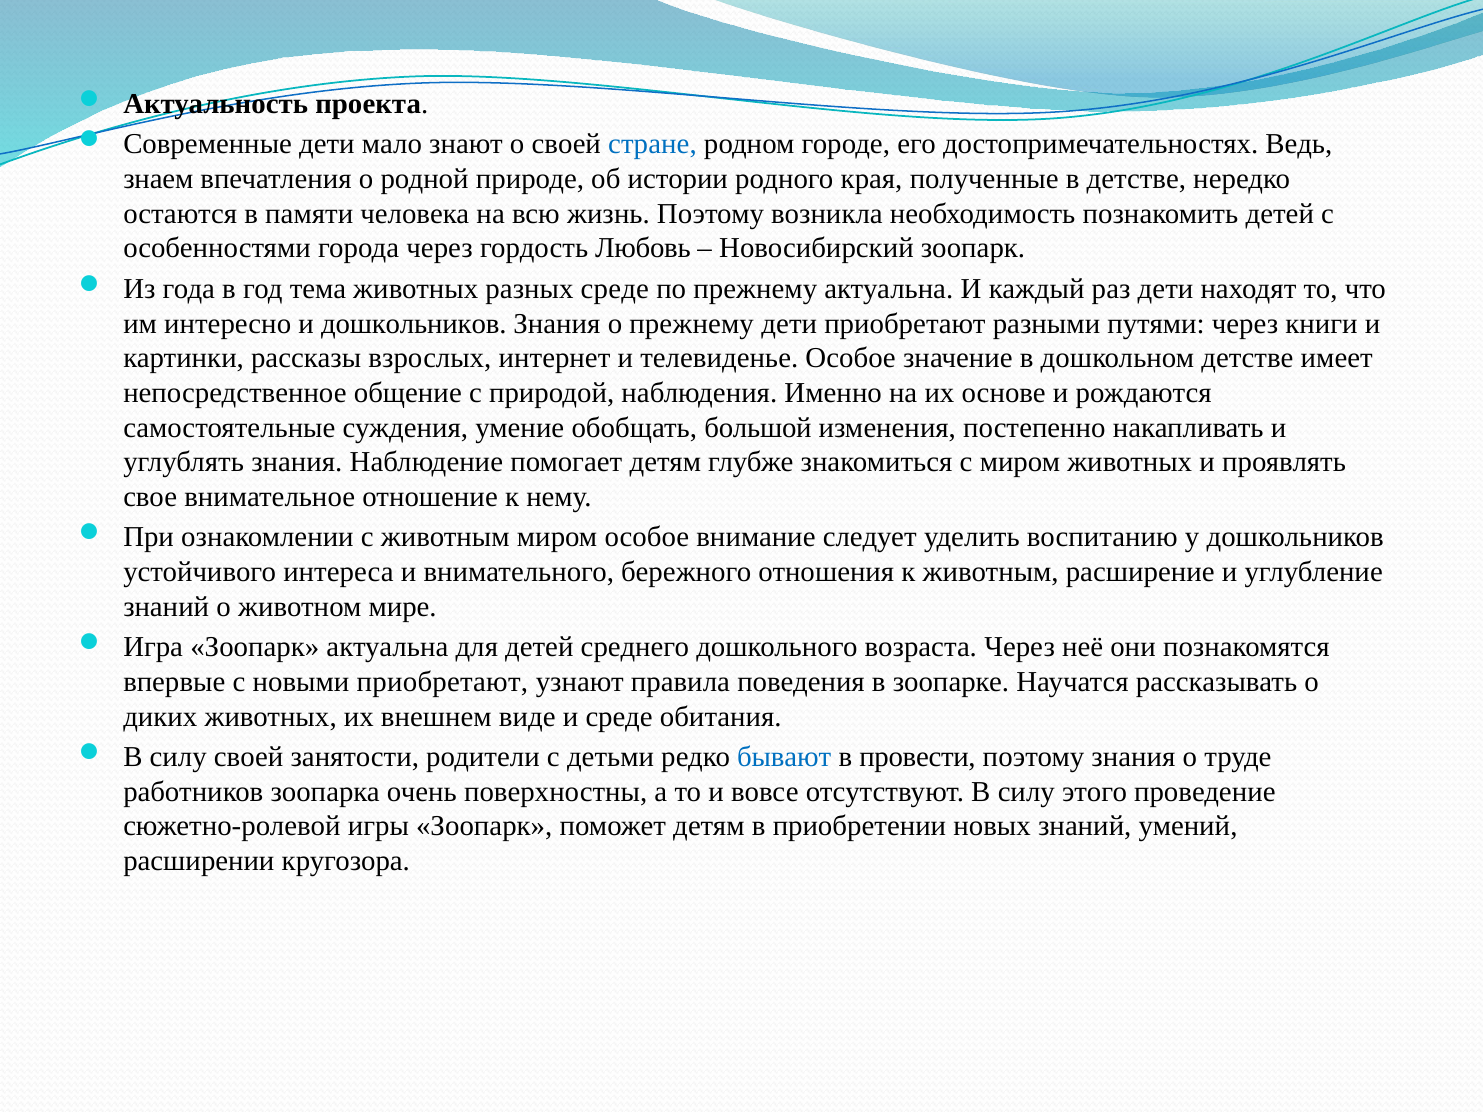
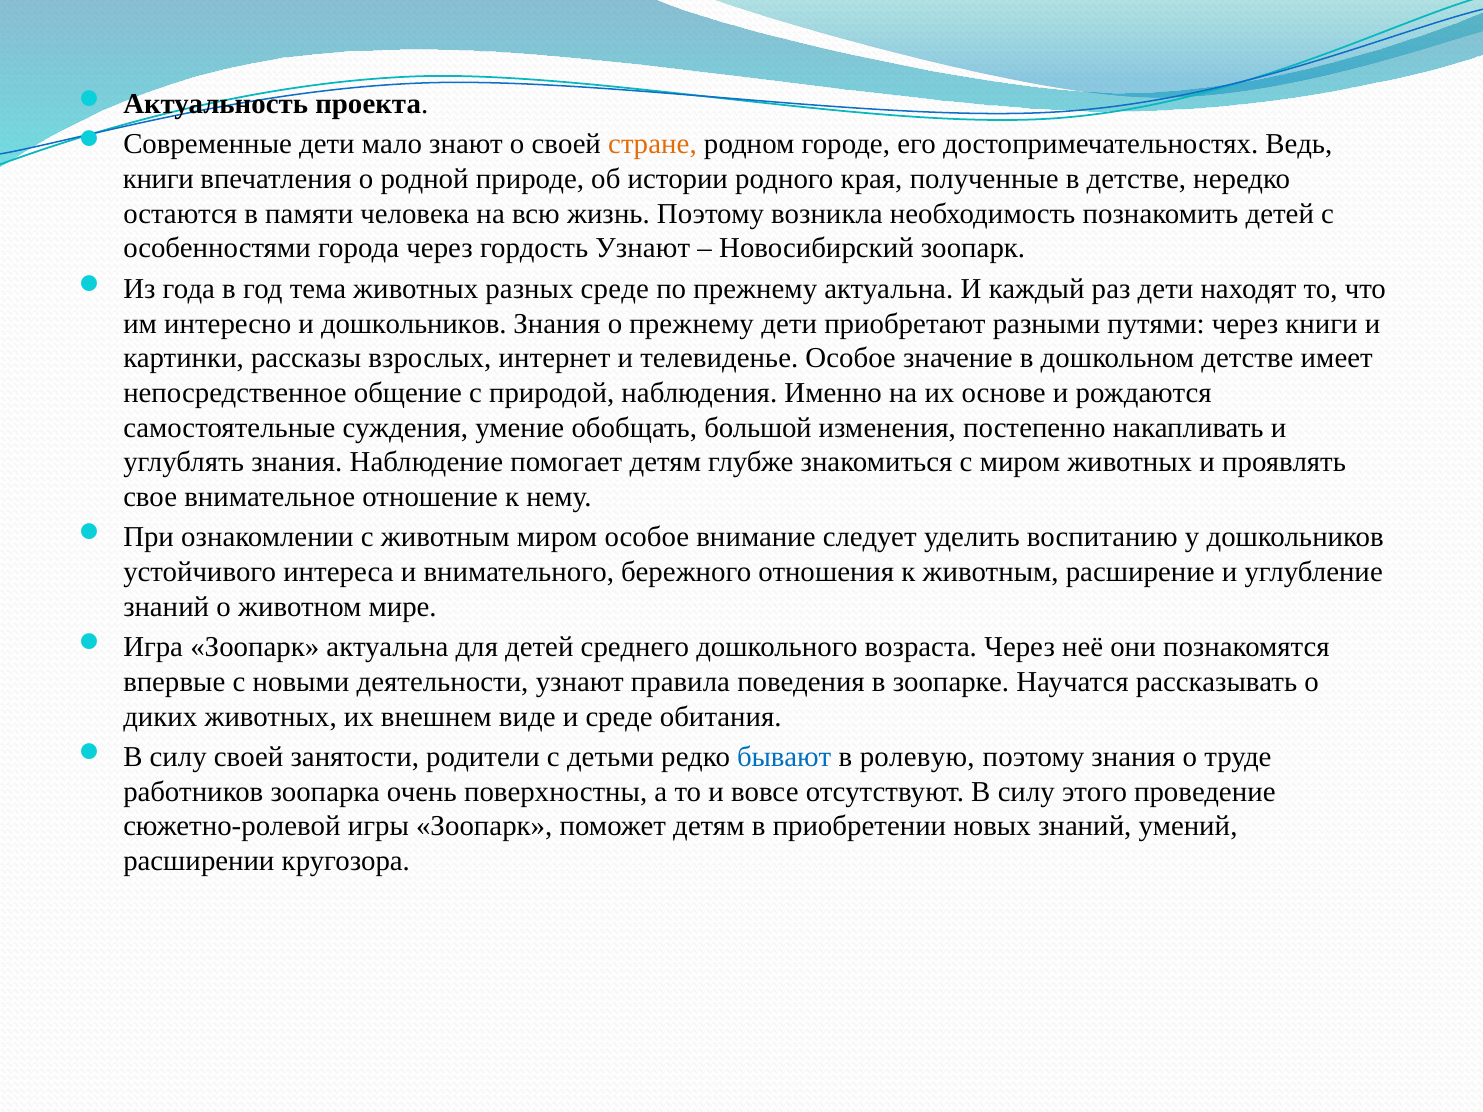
стране colour: blue -> orange (652, 144)
знаем: знаем -> книги (158, 179)
гордость Любовь: Любовь -> Узнают (643, 248)
новыми приобретают: приобретают -> деятельности (443, 682)
провести: провести -> ролевую (917, 757)
